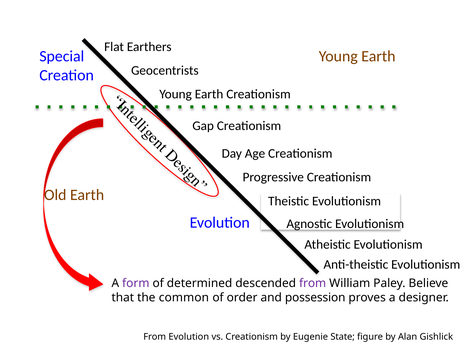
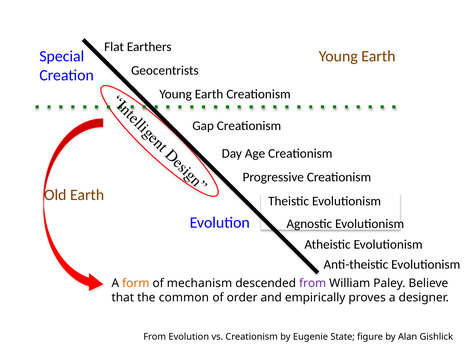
form colour: purple -> orange (136, 283)
determined: determined -> mechanism (200, 283)
possession: possession -> empirically (315, 298)
